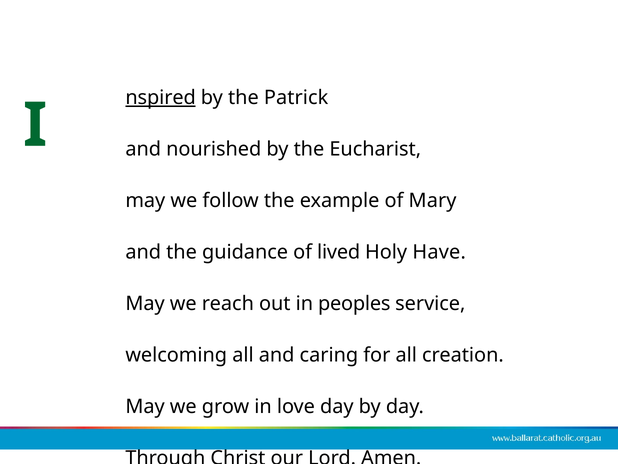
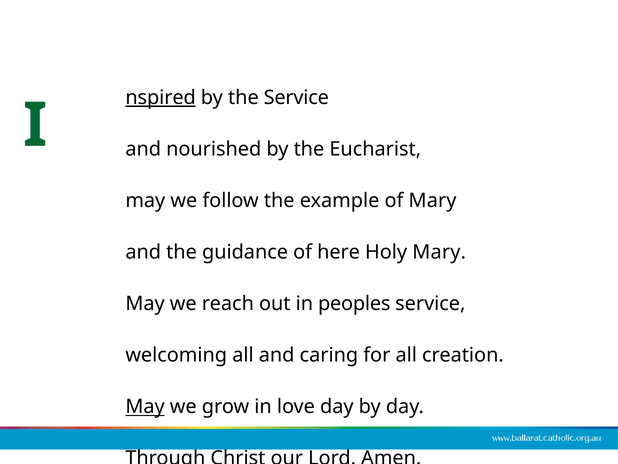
the Patrick: Patrick -> Service (296, 98)
lived: lived -> here (339, 252)
Holy Have: Have -> Mary (439, 252)
May underline: none -> present (145, 406)
